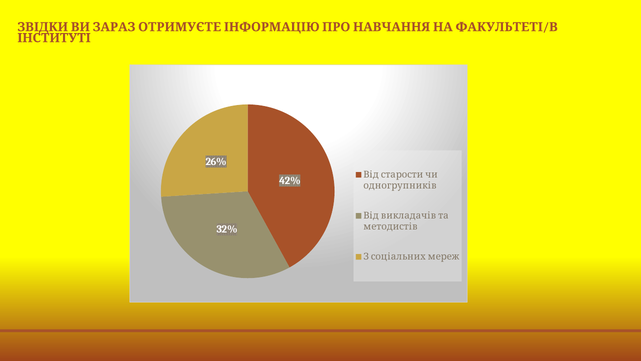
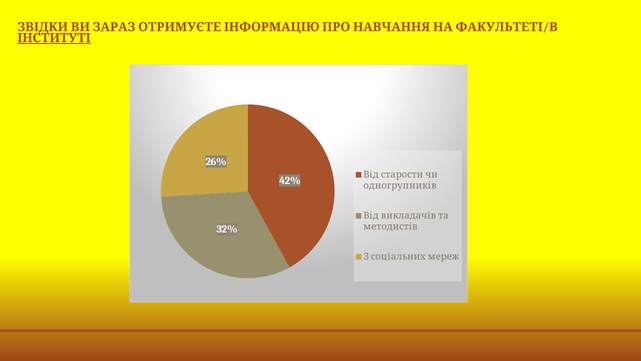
ІНСТИТУТІ underline: none -> present (54, 38)
